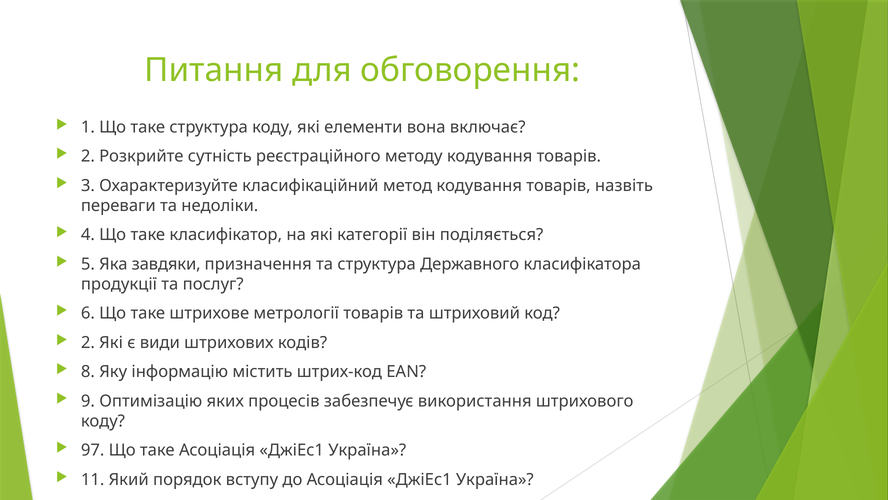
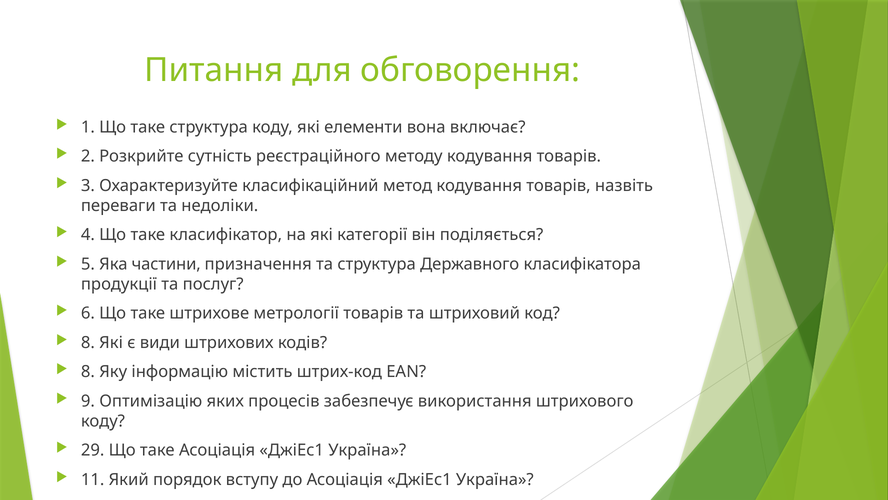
завдяки: завдяки -> частини (166, 264)
2: 2 -> 8 (88, 342)
97: 97 -> 29 (93, 450)
